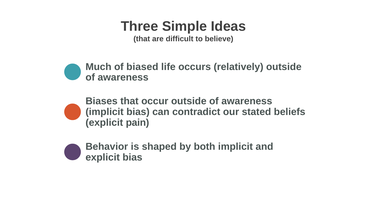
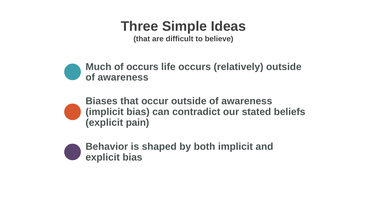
of biased: biased -> occurs (142, 67)
